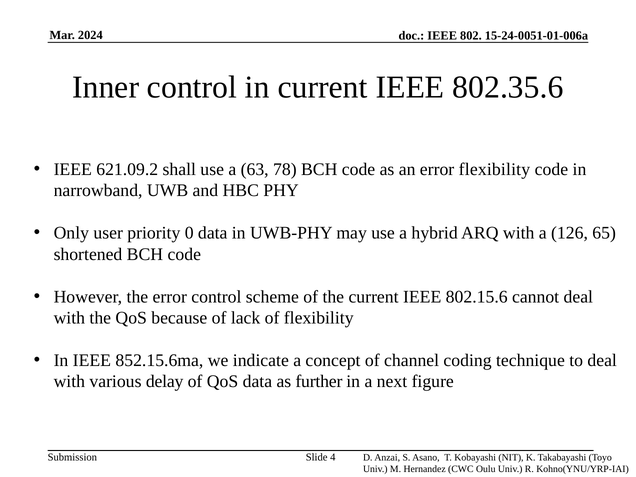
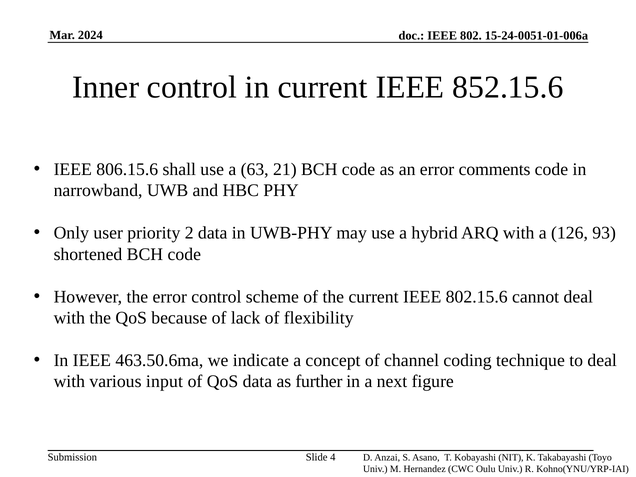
802.35.6: 802.35.6 -> 852.15.6 (508, 87)
621.09.2: 621.09.2 -> 806.15.6 (127, 169)
78: 78 -> 21 (285, 169)
error flexibility: flexibility -> comments (495, 169)
0: 0 -> 2 (189, 233)
65: 65 -> 93 (604, 233)
852.15.6ma: 852.15.6ma -> 463.50.6ma (159, 360)
delay: delay -> input (165, 382)
